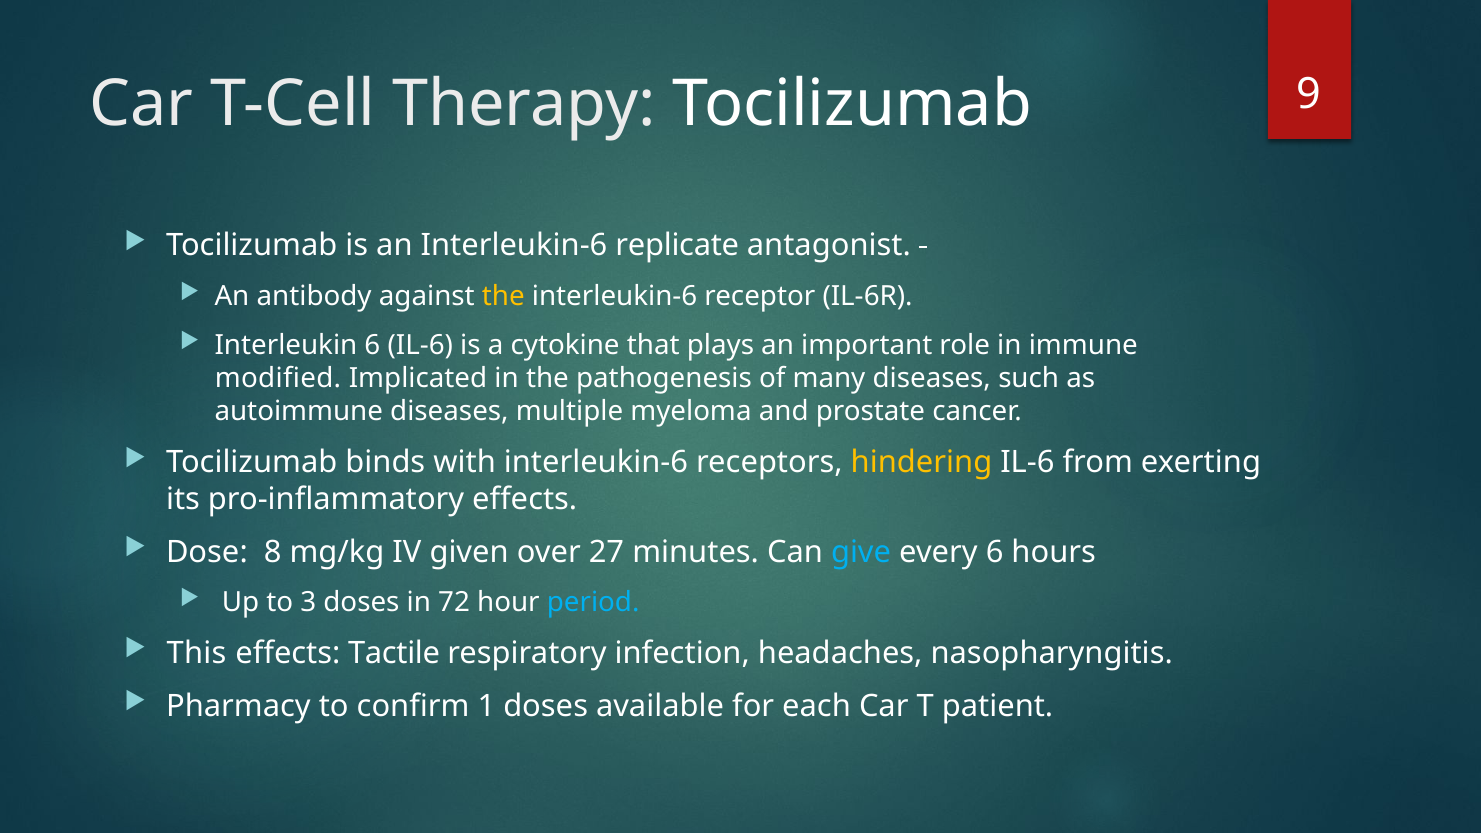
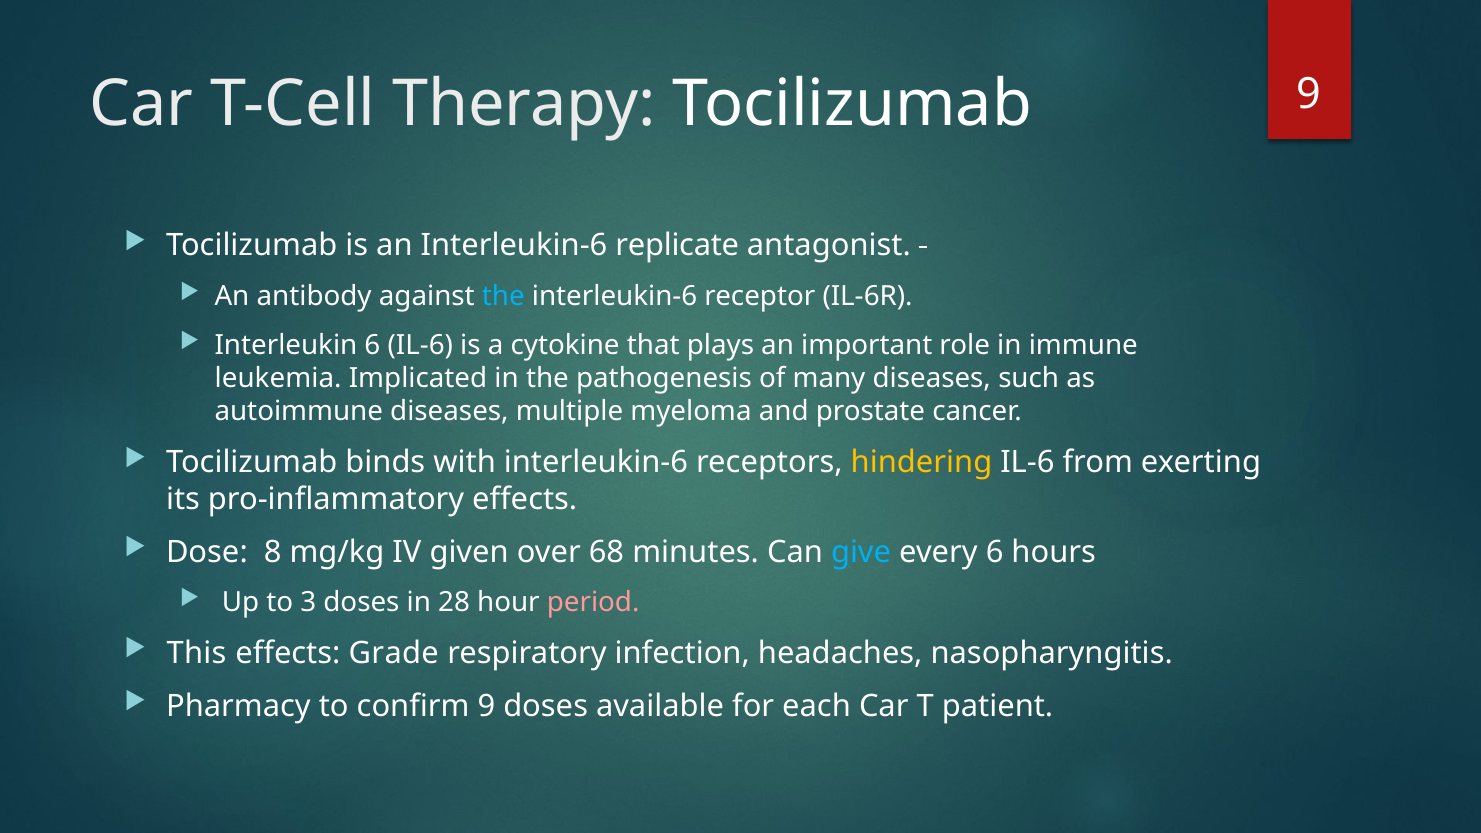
the colour: yellow -> light blue (503, 296)
modified: modified -> leukemia (278, 378)
27: 27 -> 68 (606, 552)
72: 72 -> 28 (454, 602)
period colour: light blue -> pink (593, 602)
Tactile: Tactile -> Grade (394, 653)
confirm 1: 1 -> 9 (486, 706)
